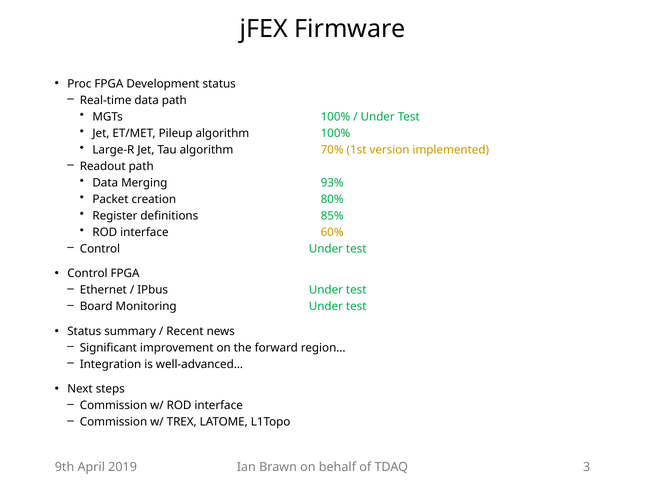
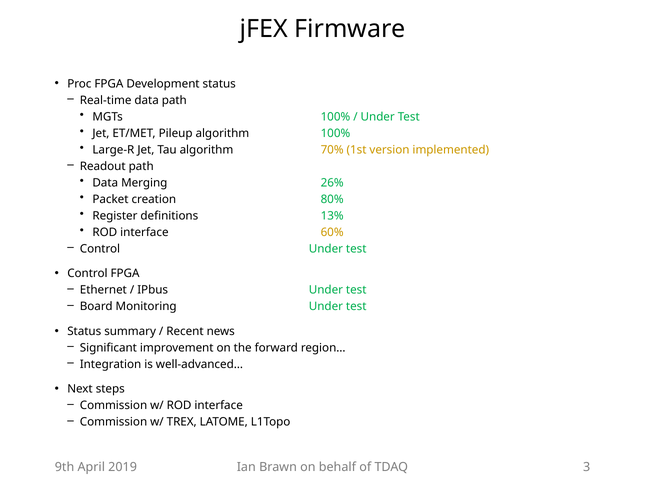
93%: 93% -> 26% (332, 183)
85%: 85% -> 13% (332, 216)
